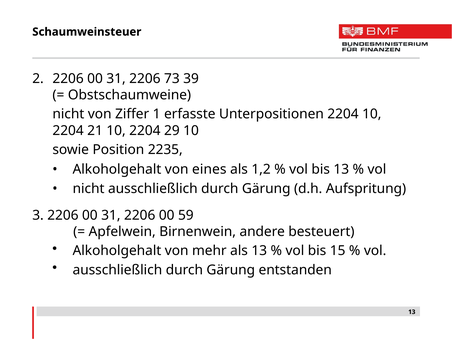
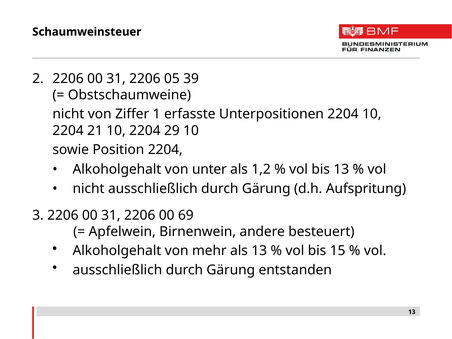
73: 73 -> 05 (172, 79)
Position 2235: 2235 -> 2204 (165, 150)
eines: eines -> unter (209, 169)
59: 59 -> 69 (186, 215)
